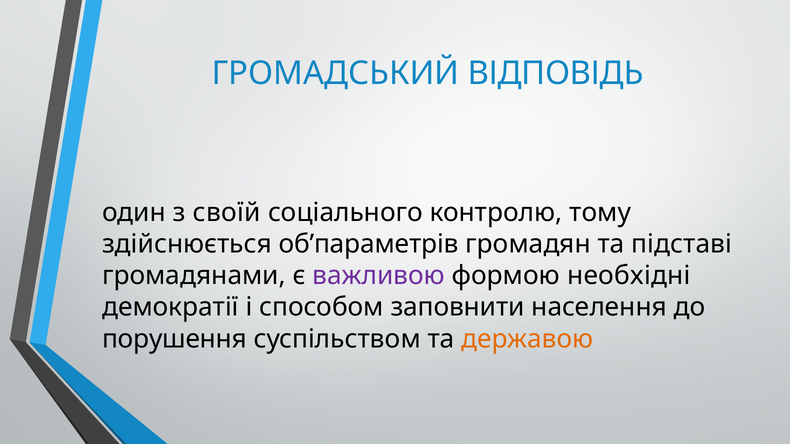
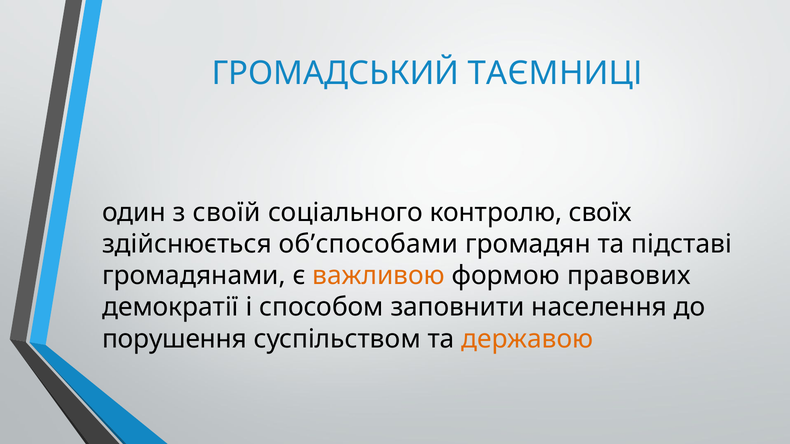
ВІДПОВІДЬ: ВІДПОВІДЬ -> ТАЄМНИЦІ (555, 73)
тому: тому -> своїх (600, 213)
об’параметрів: об’параметрів -> об’способами (368, 244)
важливою colour: purple -> orange (379, 276)
необхідні: необхідні -> правових (629, 276)
